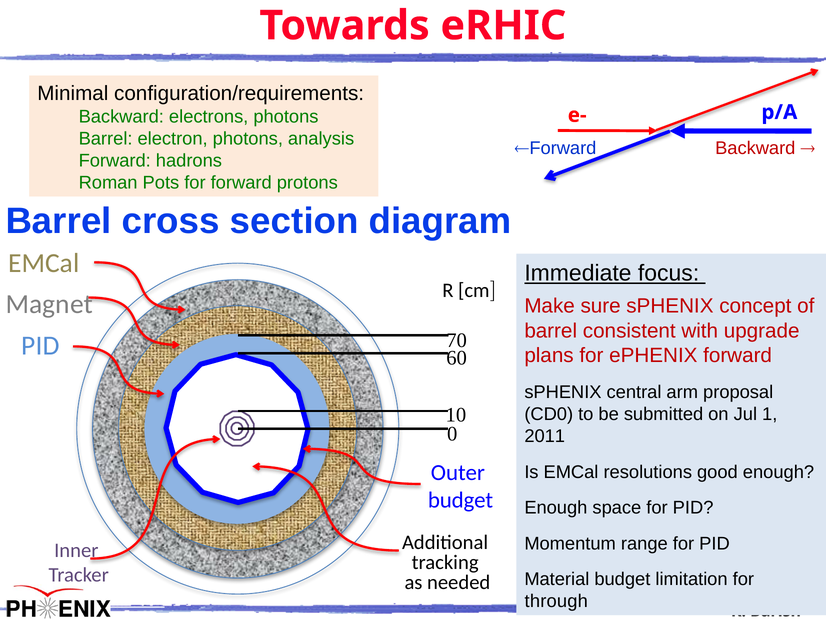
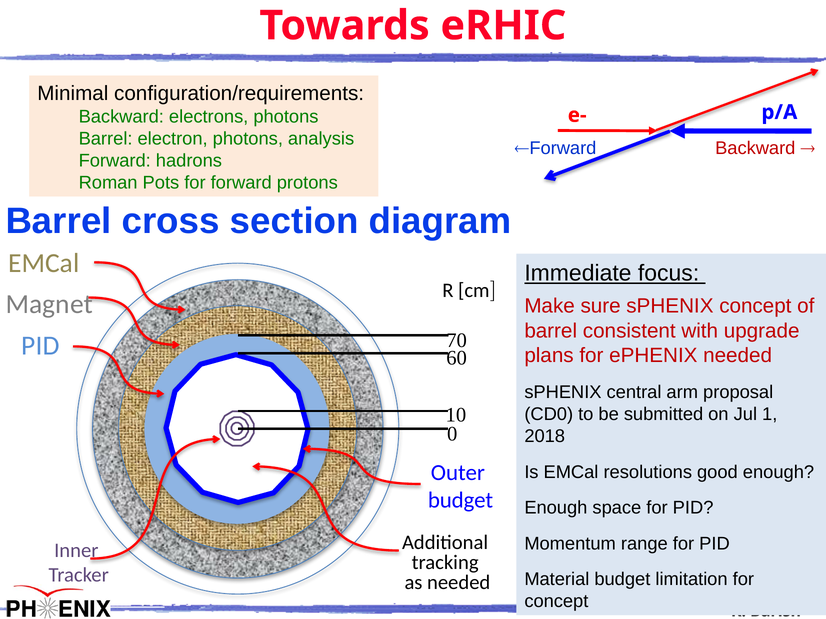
ePHENIX forward: forward -> needed (738, 356)
2011: 2011 -> 2018 (545, 437)
through: through -> concept (556, 602)
